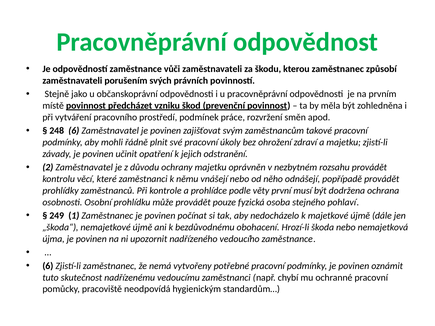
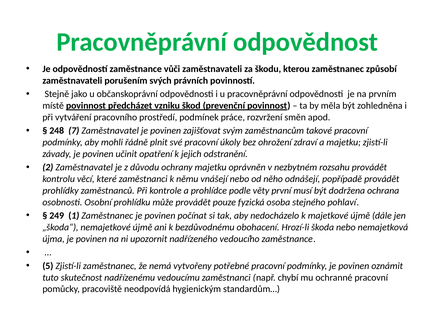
248 6: 6 -> 7 (74, 131)
6: 6 -> 5 (48, 266)
